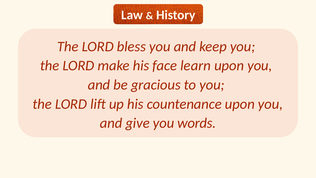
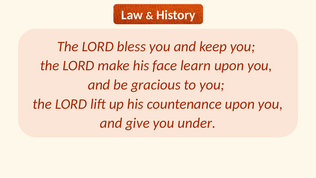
words: words -> under (197, 123)
